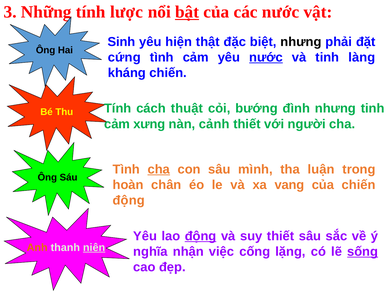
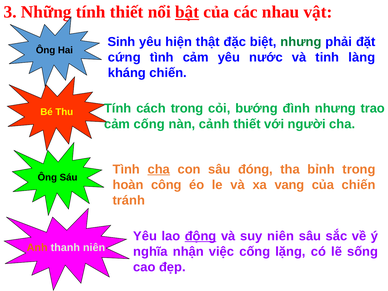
lược: lược -> thiết (127, 12)
các nước: nước -> nhau (281, 12)
nhưng colour: black -> green (301, 42)
nước underline: present -> none (266, 57)
cách thuật: thuật -> trong (187, 108)
nhưng tinh: tinh -> trao (373, 108)
cảm xưng: xưng -> cống (149, 124)
mình: mình -> đóng (256, 169)
luận: luận -> bỉnh (321, 169)
chân: chân -> công (166, 185)
động: động -> tránh (129, 200)
suy thiết: thiết -> niên (281, 236)
niên underline: present -> none (94, 248)
sống underline: present -> none (363, 252)
